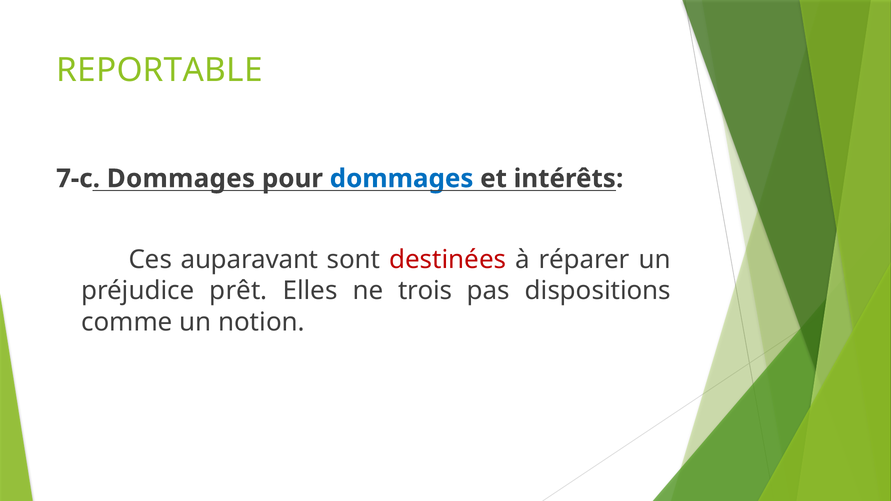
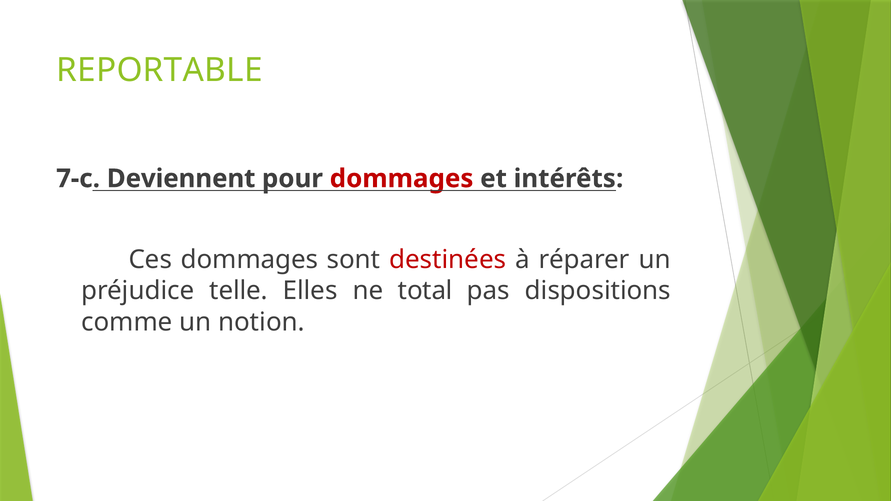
7-c Dommages: Dommages -> Deviennent (181, 179)
dommages colour: blue -> red (402, 179)
Ces auparavant: auparavant -> dommages (249, 260)
prêt: prêt -> telle (239, 291)
trois: trois -> total (425, 291)
